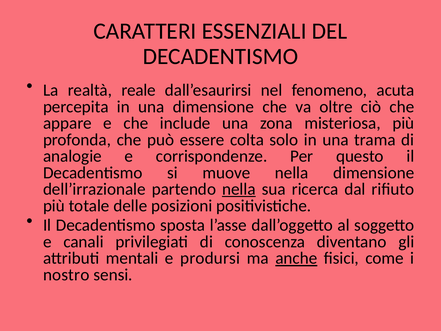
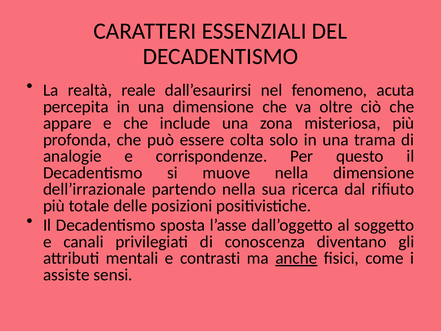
nella underline: present -> none (239, 189)
prodursi: prodursi -> contrasti (210, 258)
nostro: nostro -> assiste (66, 275)
